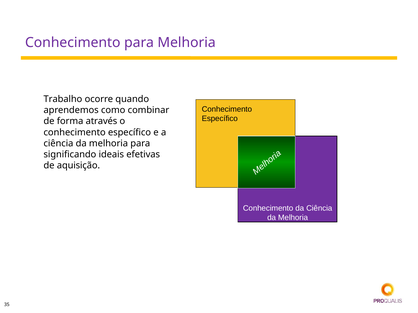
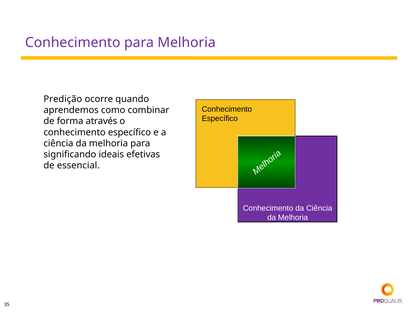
Trabalho: Trabalho -> Predição (63, 99)
aquisição: aquisição -> essencial (78, 166)
